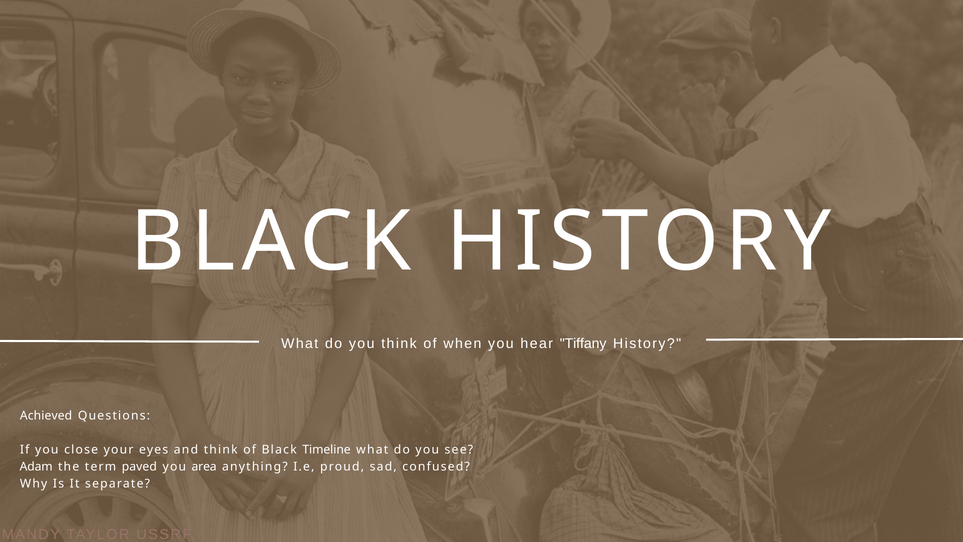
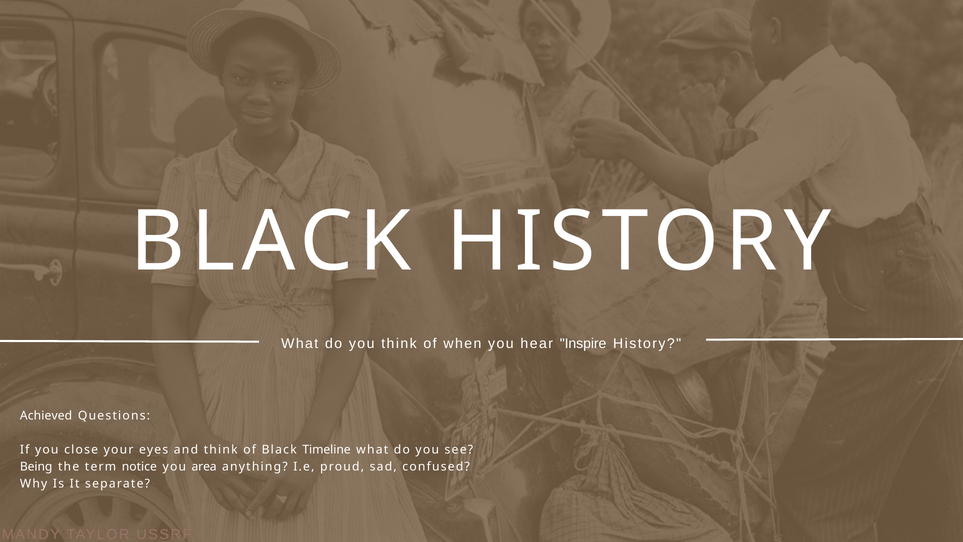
Tiffany: Tiffany -> Inspire (583, 343)
Adam: Adam -> Being (36, 466)
paved: paved -> notice (139, 466)
